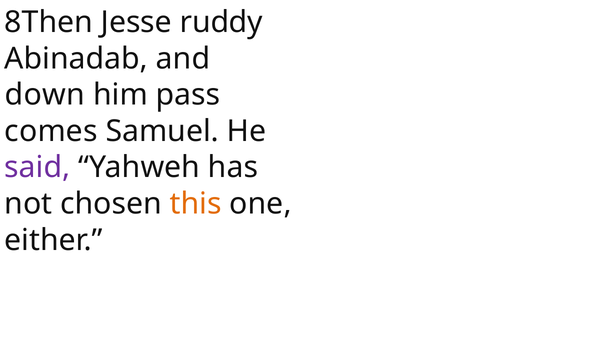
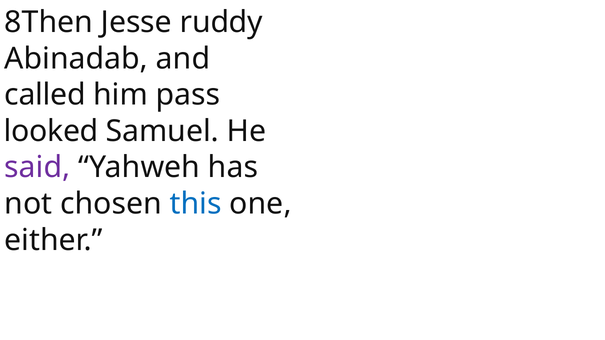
down: down -> called (45, 95)
comes: comes -> looked (51, 131)
this colour: orange -> blue (196, 204)
